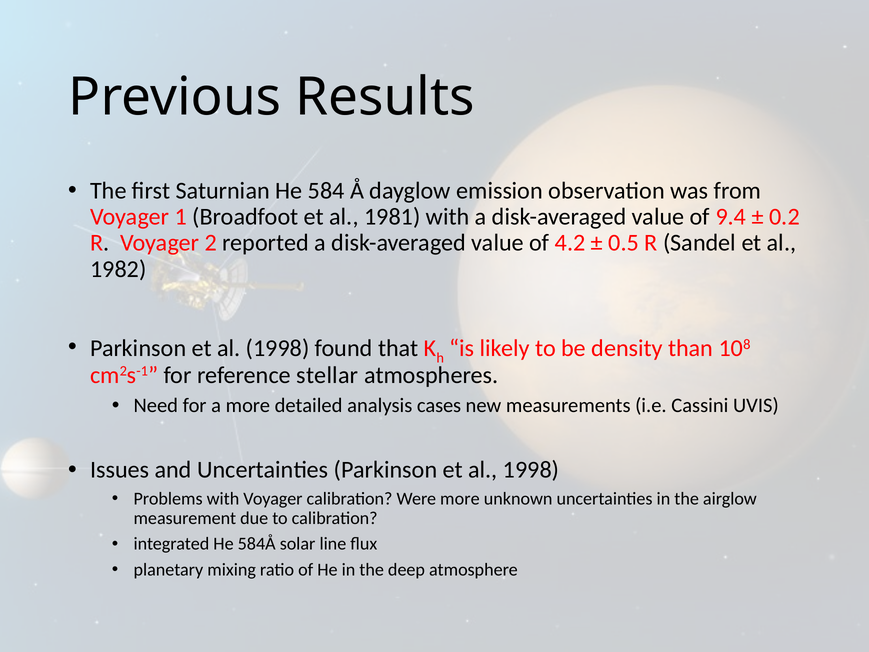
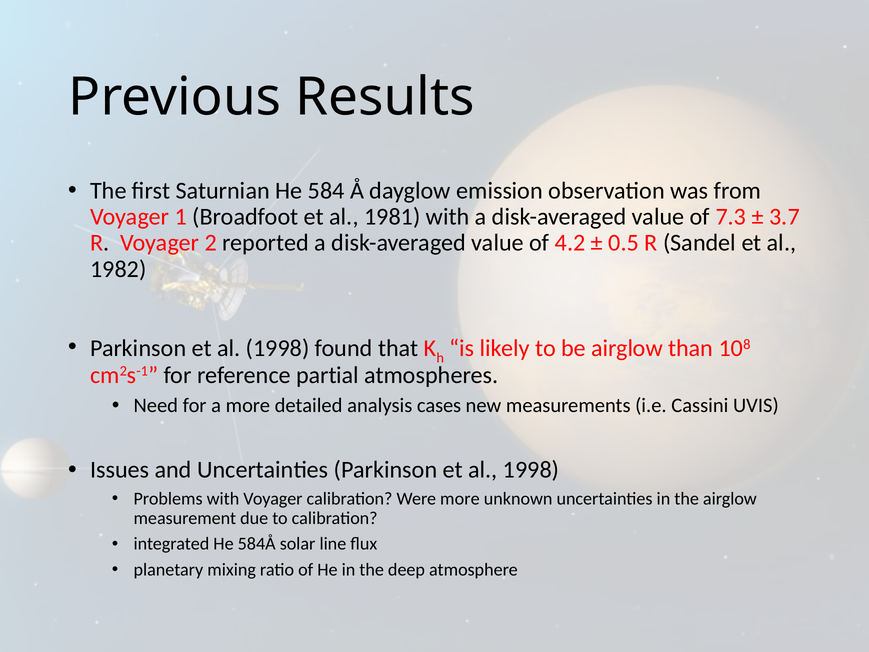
9.4: 9.4 -> 7.3 (731, 217)
0.2: 0.2 -> 3.7 (784, 217)
be density: density -> airglow (627, 348)
stellar: stellar -> partial (328, 375)
